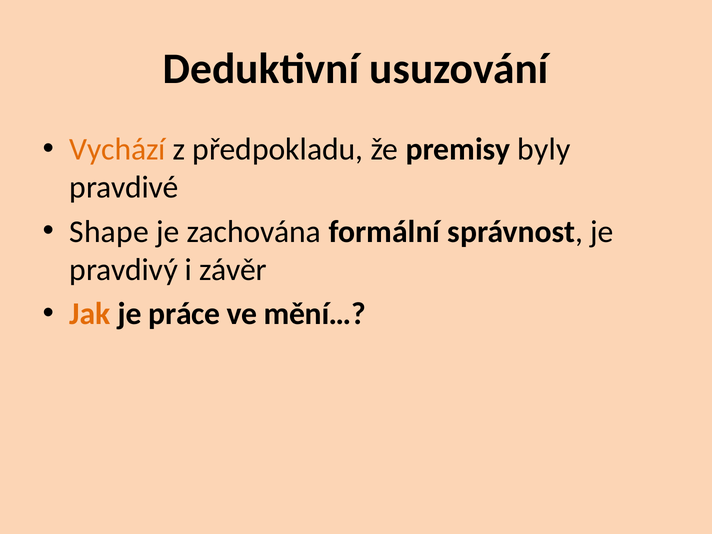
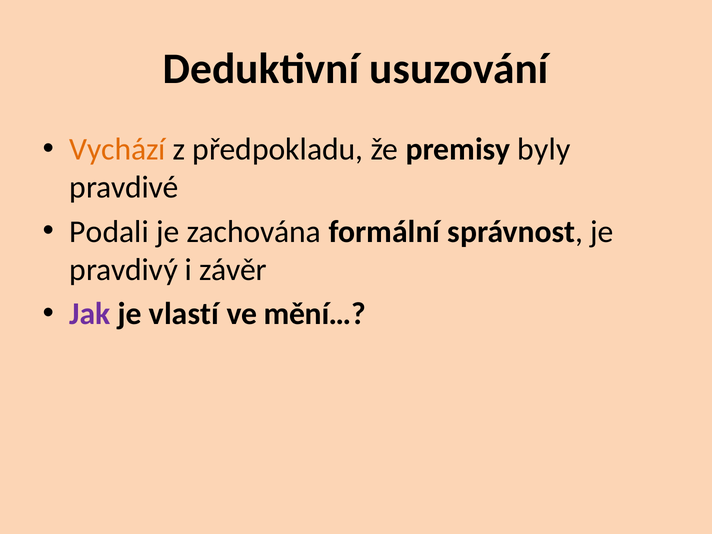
Shape: Shape -> Podali (109, 232)
Jak colour: orange -> purple (90, 314)
práce: práce -> vlastí (184, 314)
